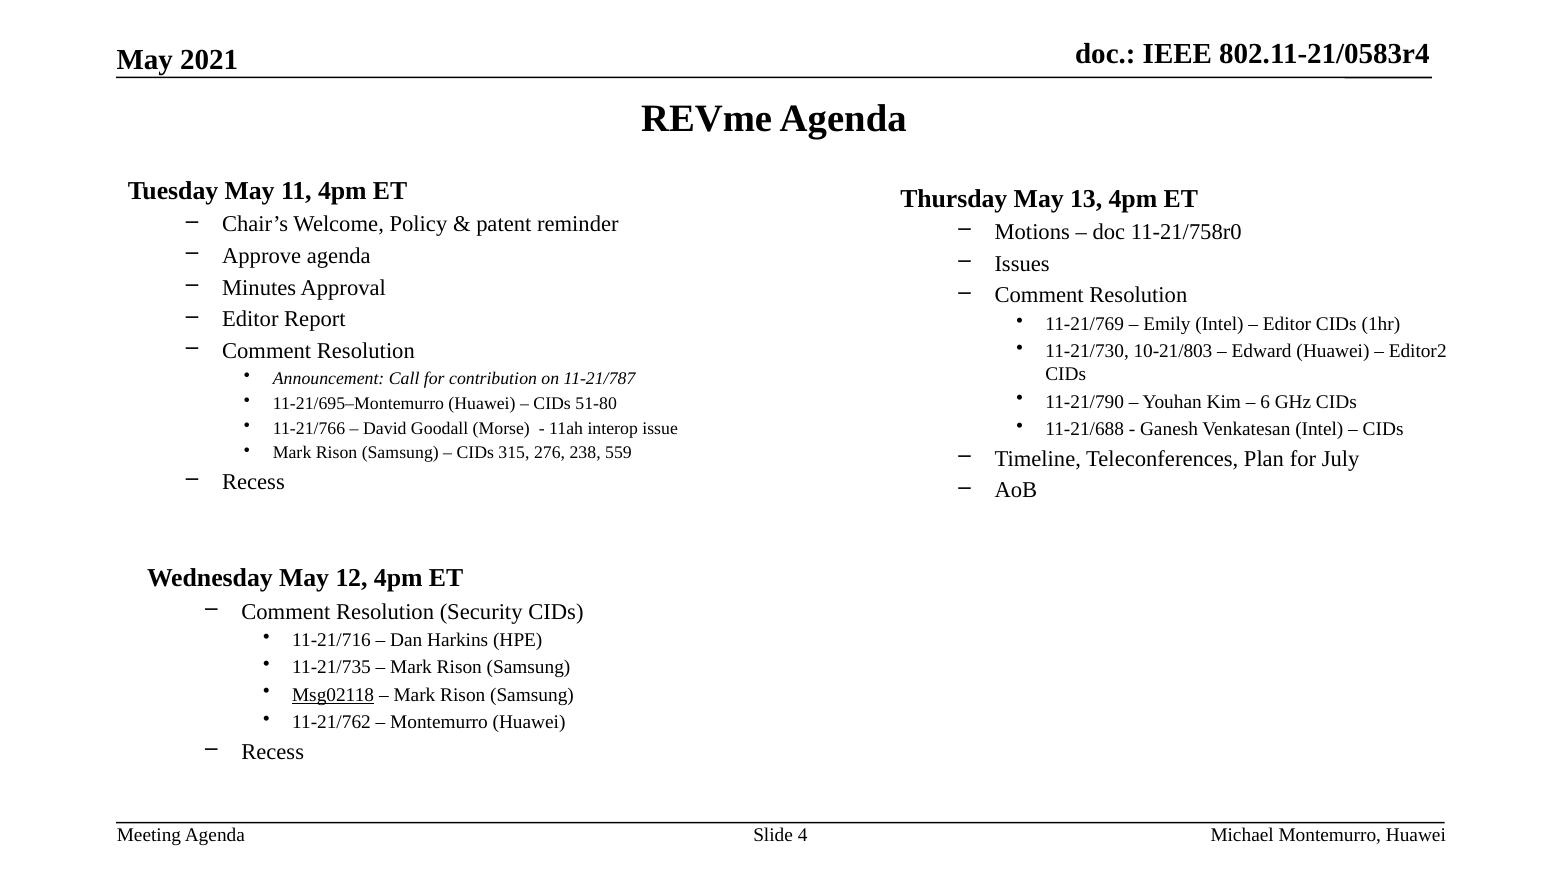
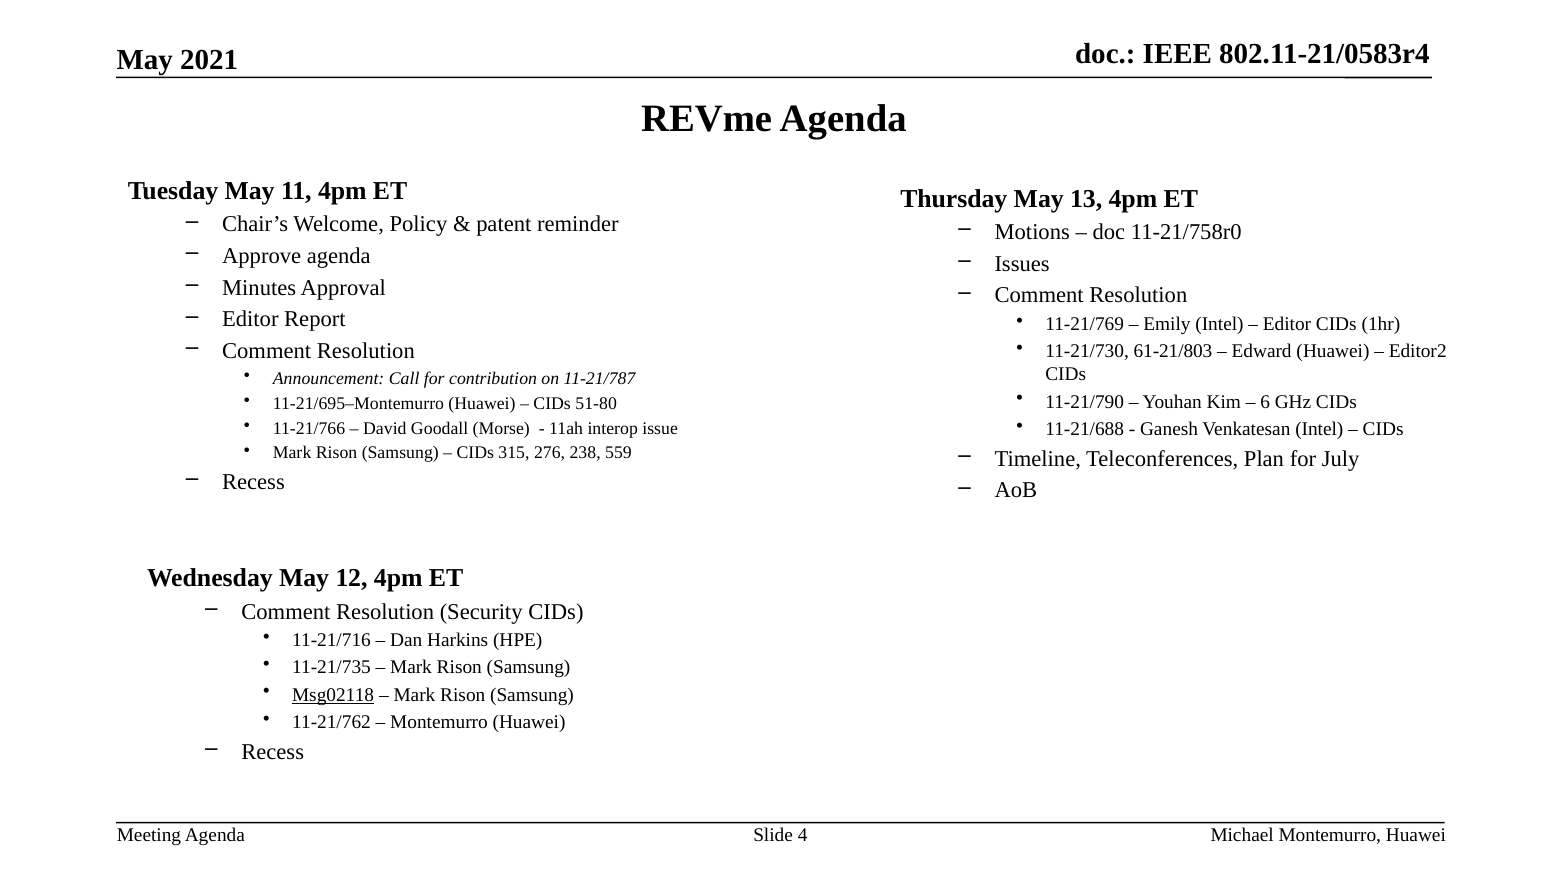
10-21/803: 10-21/803 -> 61-21/803 (1173, 351)
